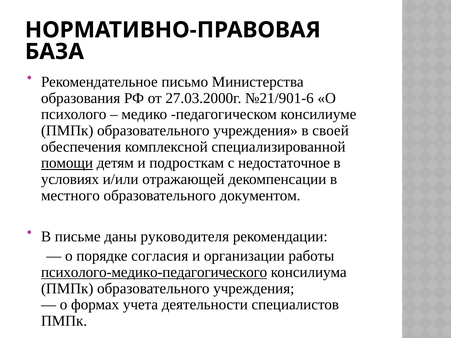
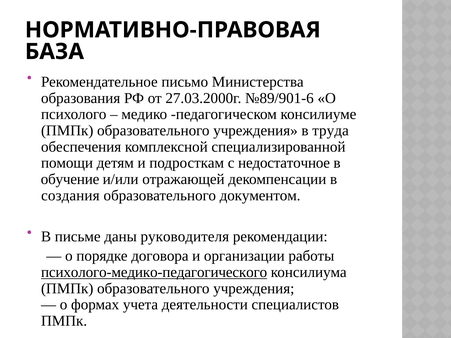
№21/901-6: №21/901-6 -> №89/901-6 (279, 98)
своей: своей -> труда (331, 131)
помощи underline: present -> none (67, 163)
условиях: условиях -> обучение (70, 179)
местного: местного -> создания (70, 196)
согласия: согласия -> договора (160, 256)
